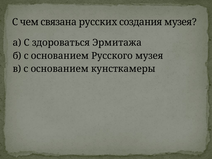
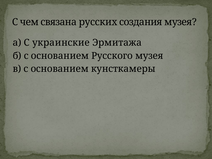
здороваться: здороваться -> украинские (61, 43)
